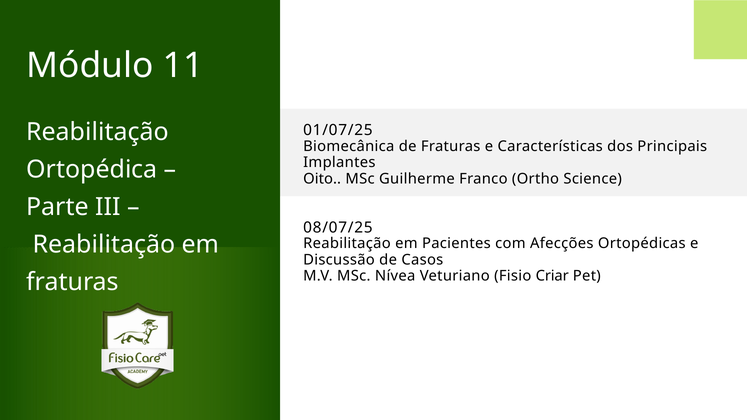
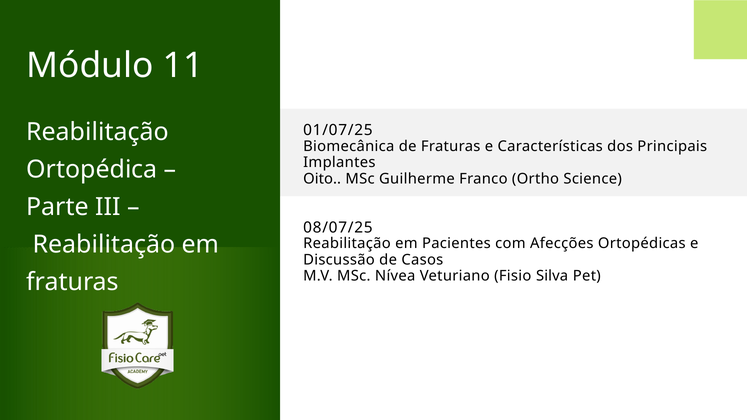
Criar: Criar -> Silva (552, 276)
